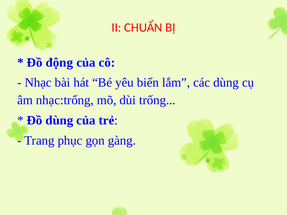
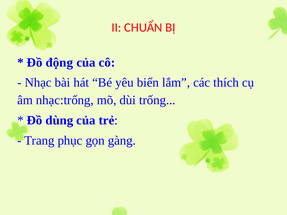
các dùng: dùng -> thích (226, 83)
